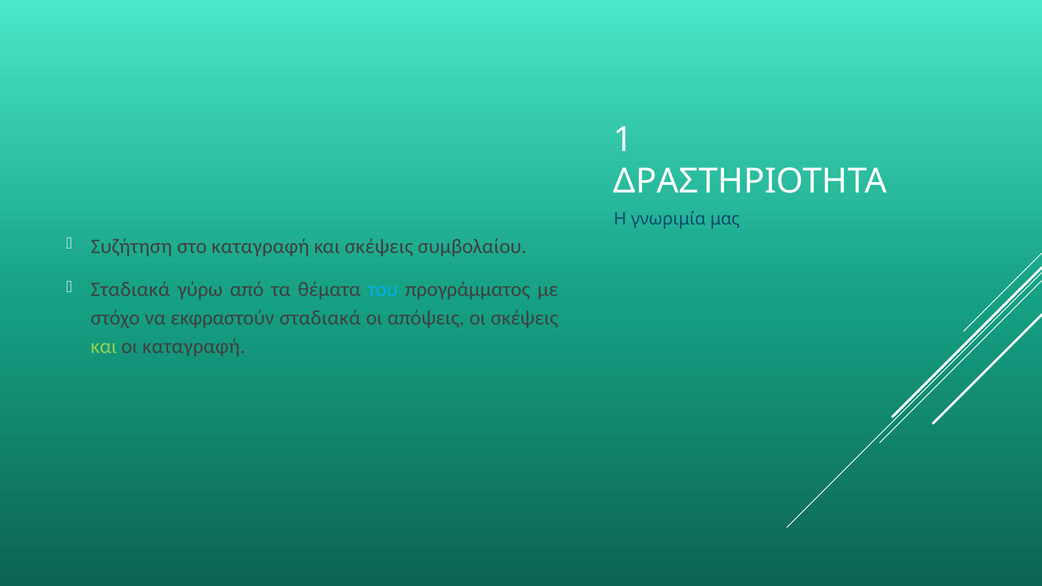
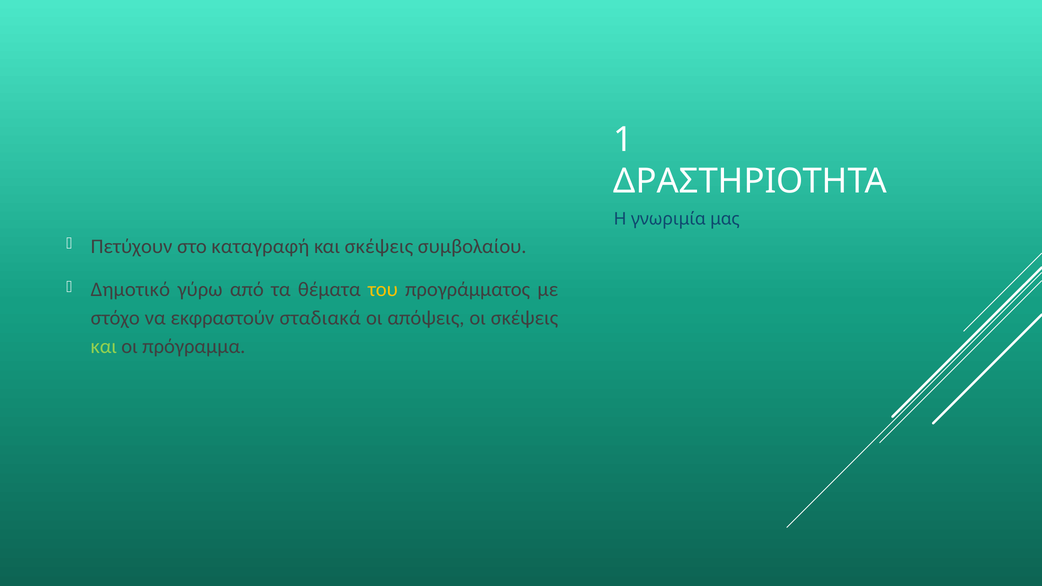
Συζήτηση: Συζήτηση -> Πετύχουν (132, 246)
Σταδιακά: Σταδιακά -> Δημοτικό (130, 290)
του colour: light blue -> yellow (383, 290)
οι καταγραφή: καταγραφή -> πρόγραμμα (194, 346)
